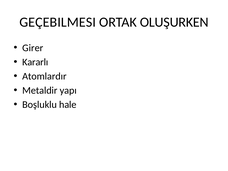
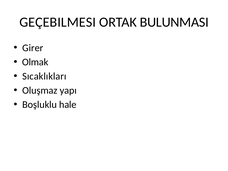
OLUŞURKEN: OLUŞURKEN -> BULUNMASI (174, 22)
Kararlı: Kararlı -> Olmak (35, 62)
Atomlardır: Atomlardır -> Sıcaklıkları (44, 76)
Metaldir: Metaldir -> Oluşmaz (40, 90)
